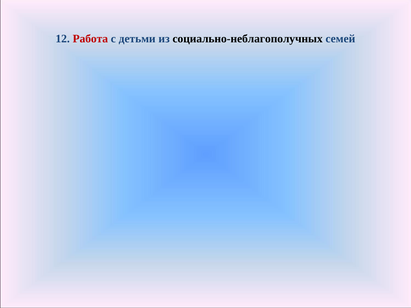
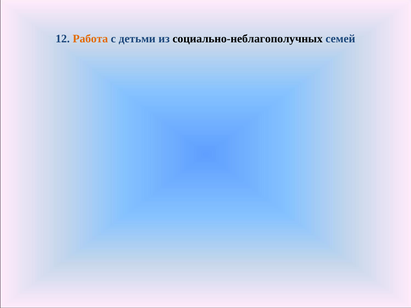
Работа colour: red -> orange (90, 39)
